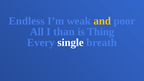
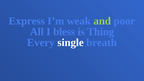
Endless: Endless -> Express (27, 21)
and colour: yellow -> light green (102, 21)
than: than -> bless (64, 32)
